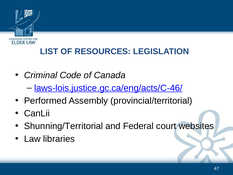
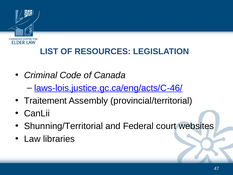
Performed: Performed -> Traitement (45, 101)
